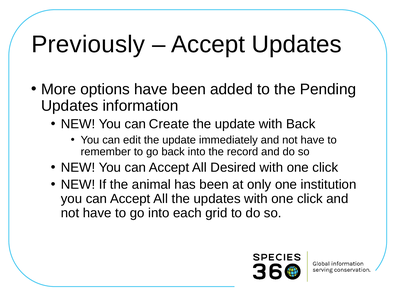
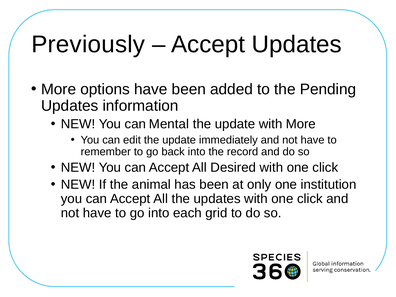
Create: Create -> Mental (169, 124)
with Back: Back -> More (301, 124)
